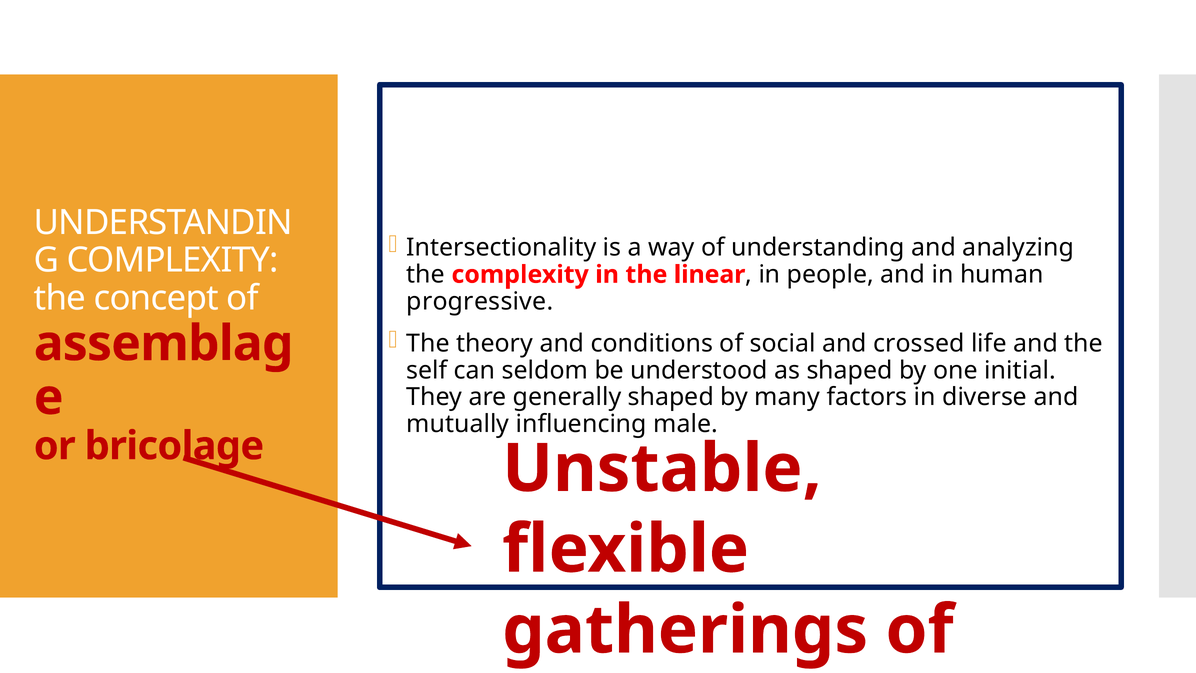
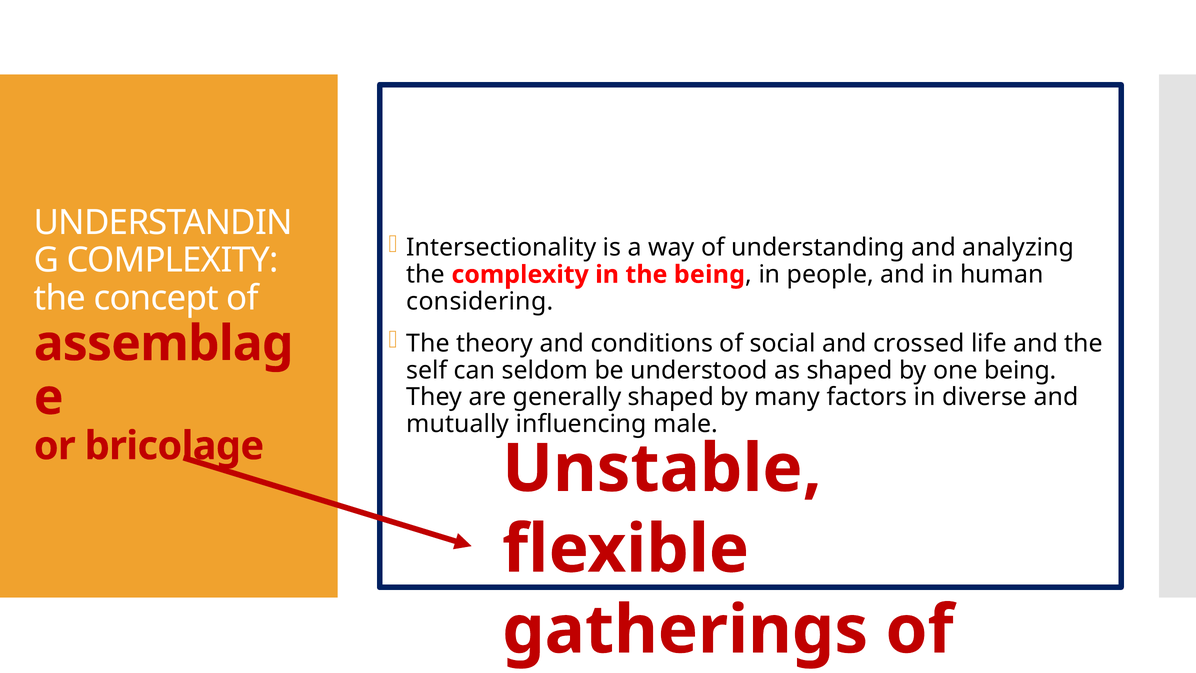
the linear: linear -> being (709, 274)
progressive: progressive -> considering (480, 301)
one initial: initial -> being (1020, 370)
